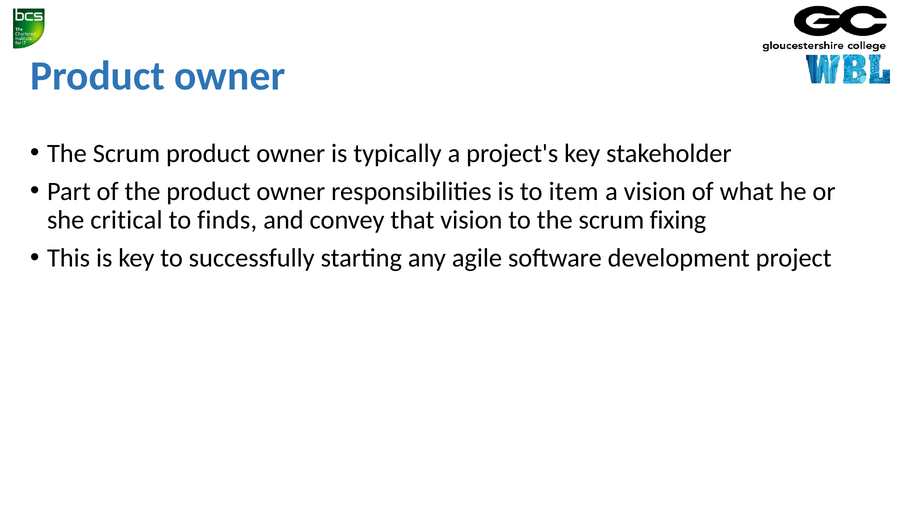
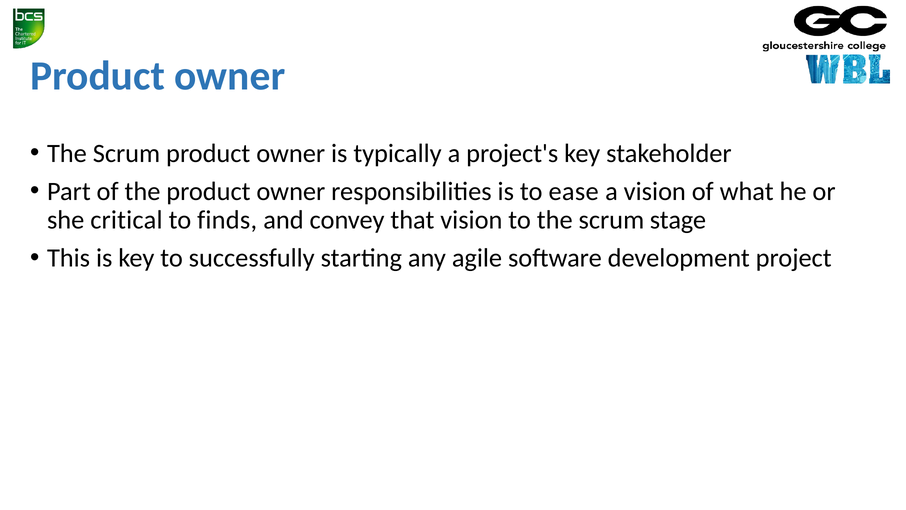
item: item -> ease (574, 191)
fixing: fixing -> stage (678, 220)
